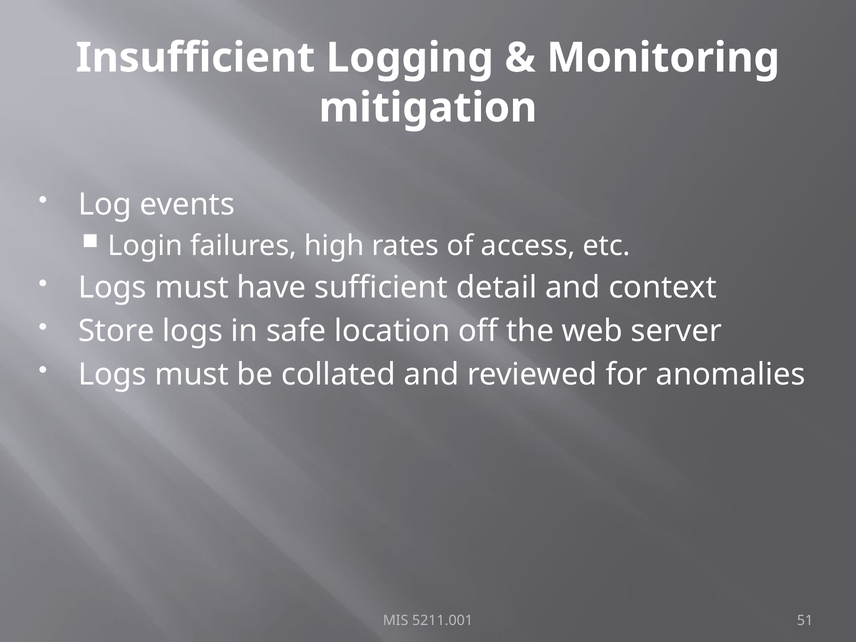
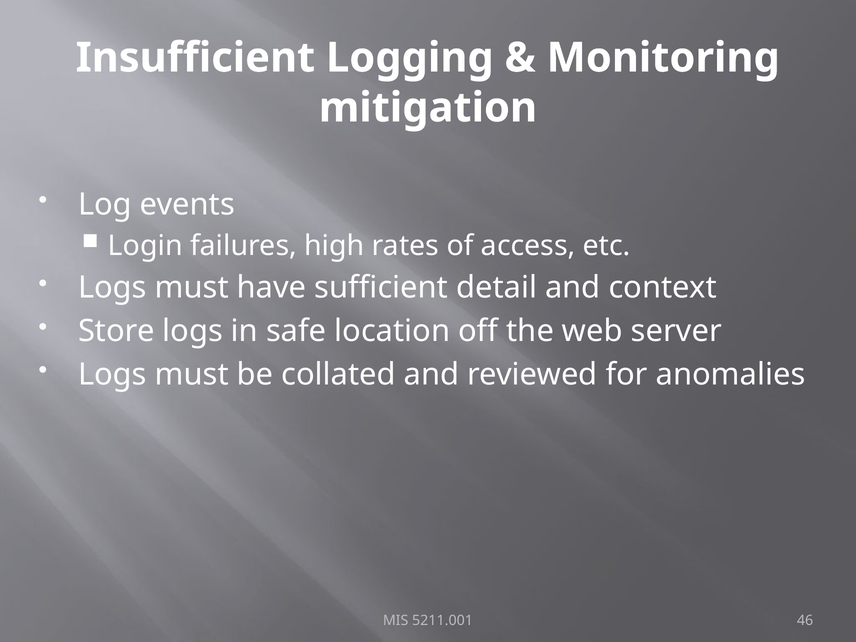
51: 51 -> 46 (805, 621)
